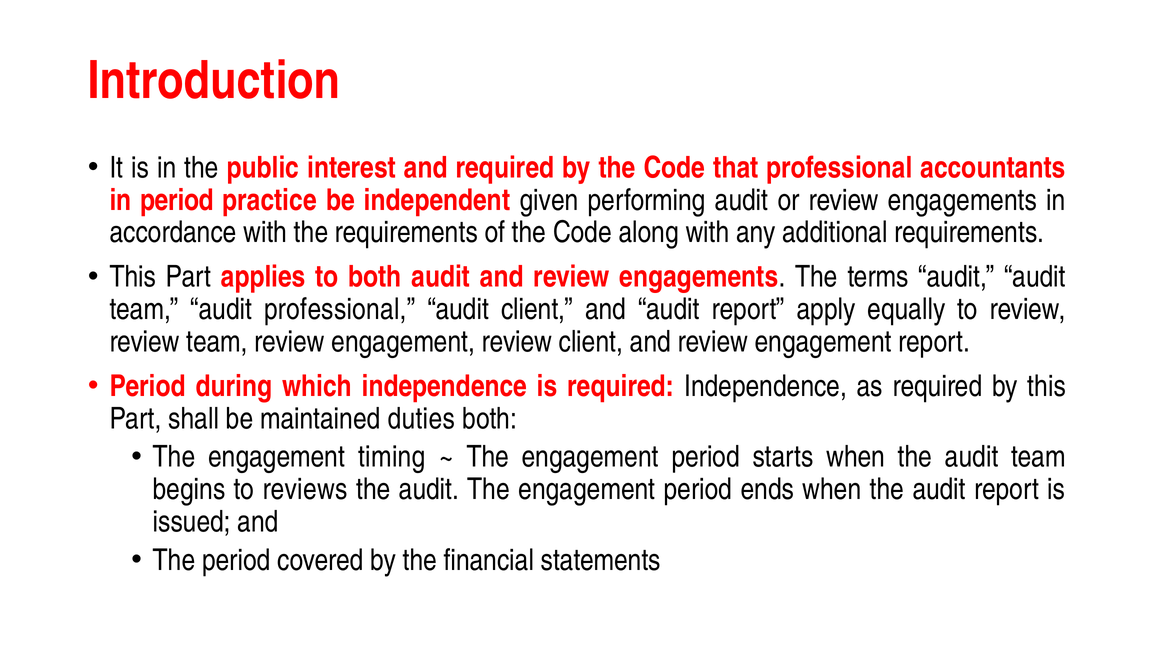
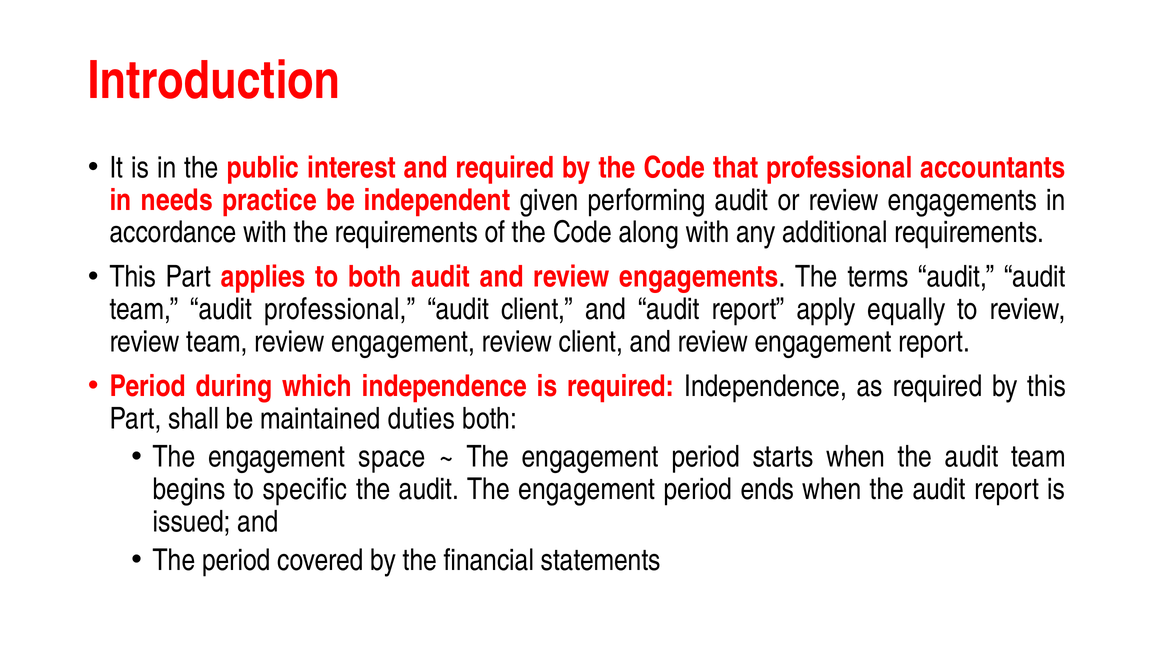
in period: period -> needs (177, 200)
timing: timing -> space (392, 457)
reviews: reviews -> specific (305, 490)
